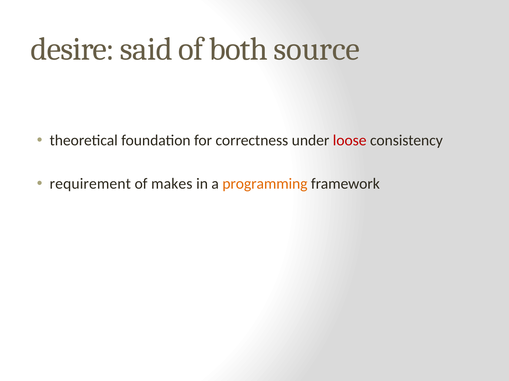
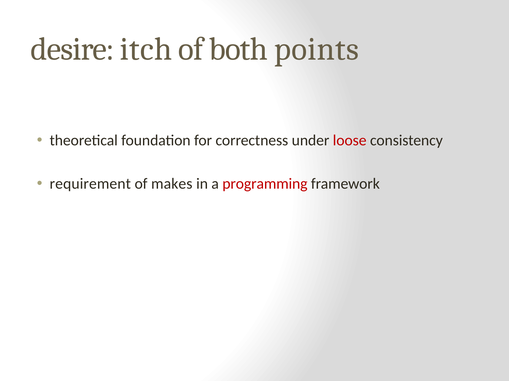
said: said -> itch (146, 49)
source: source -> points (317, 49)
programming colour: orange -> red (265, 184)
